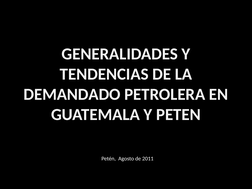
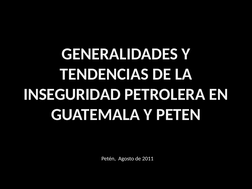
DEMANDADO: DEMANDADO -> INSEGURIDAD (72, 94)
